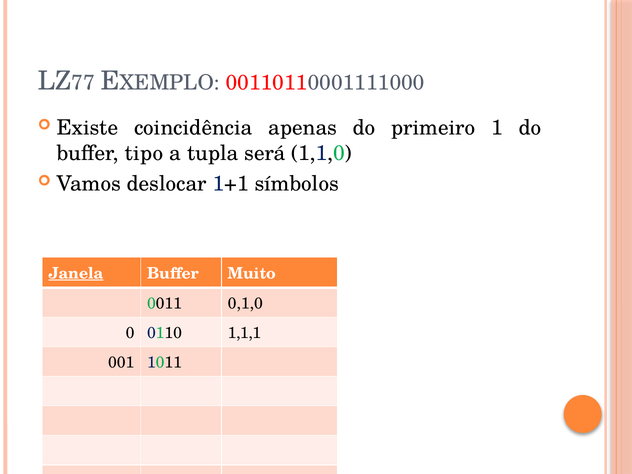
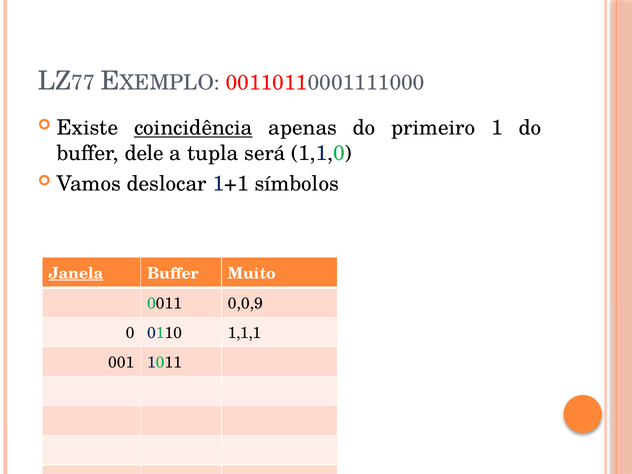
coincidência underline: none -> present (193, 128)
tipo: tipo -> dele (144, 153)
0,1,0: 0,1,0 -> 0,0,9 (245, 304)
